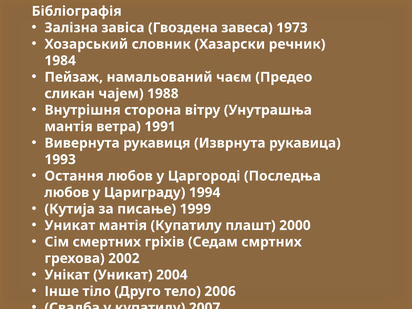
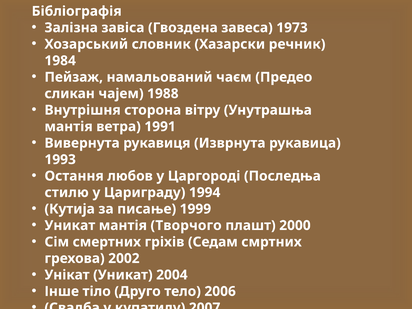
любов: любов -> стилю (67, 192)
мантія Купатилу: Купатилу -> Творчого (186, 225)
